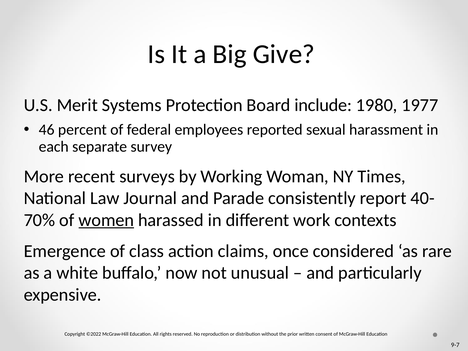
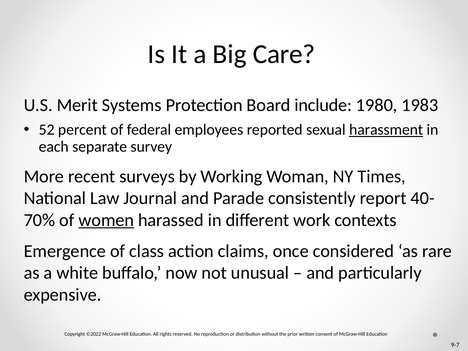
Give: Give -> Care (284, 54)
1977: 1977 -> 1983 (420, 105)
46: 46 -> 52 (47, 130)
harassment underline: none -> present (386, 130)
